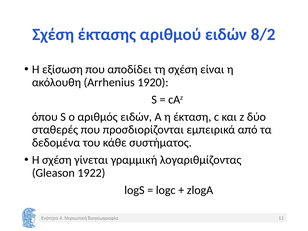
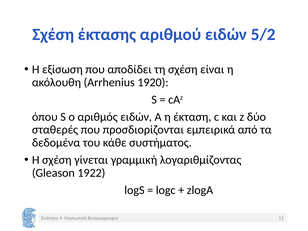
8/2: 8/2 -> 5/2 (263, 35)
